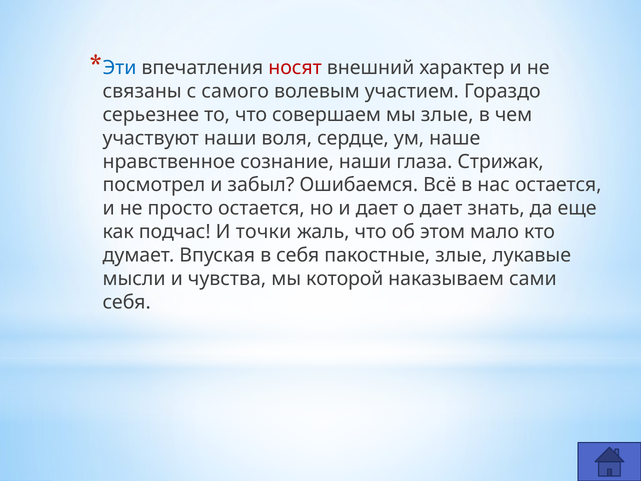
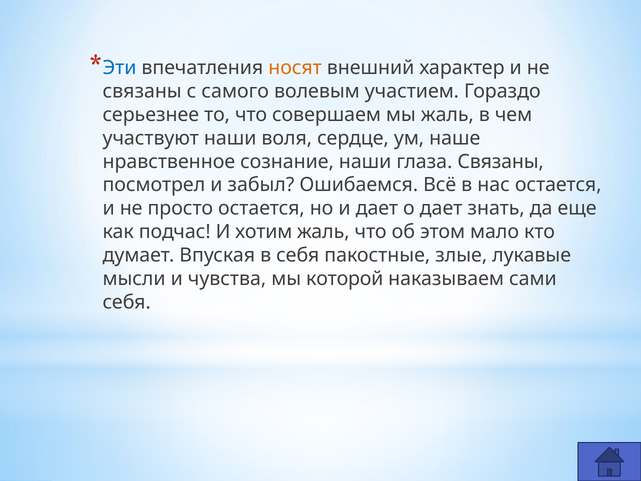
носят colour: red -> orange (295, 68)
мы злые: злые -> жаль (447, 115)
глаза Стрижак: Стрижак -> Связаны (501, 161)
точки: точки -> хотим (264, 232)
